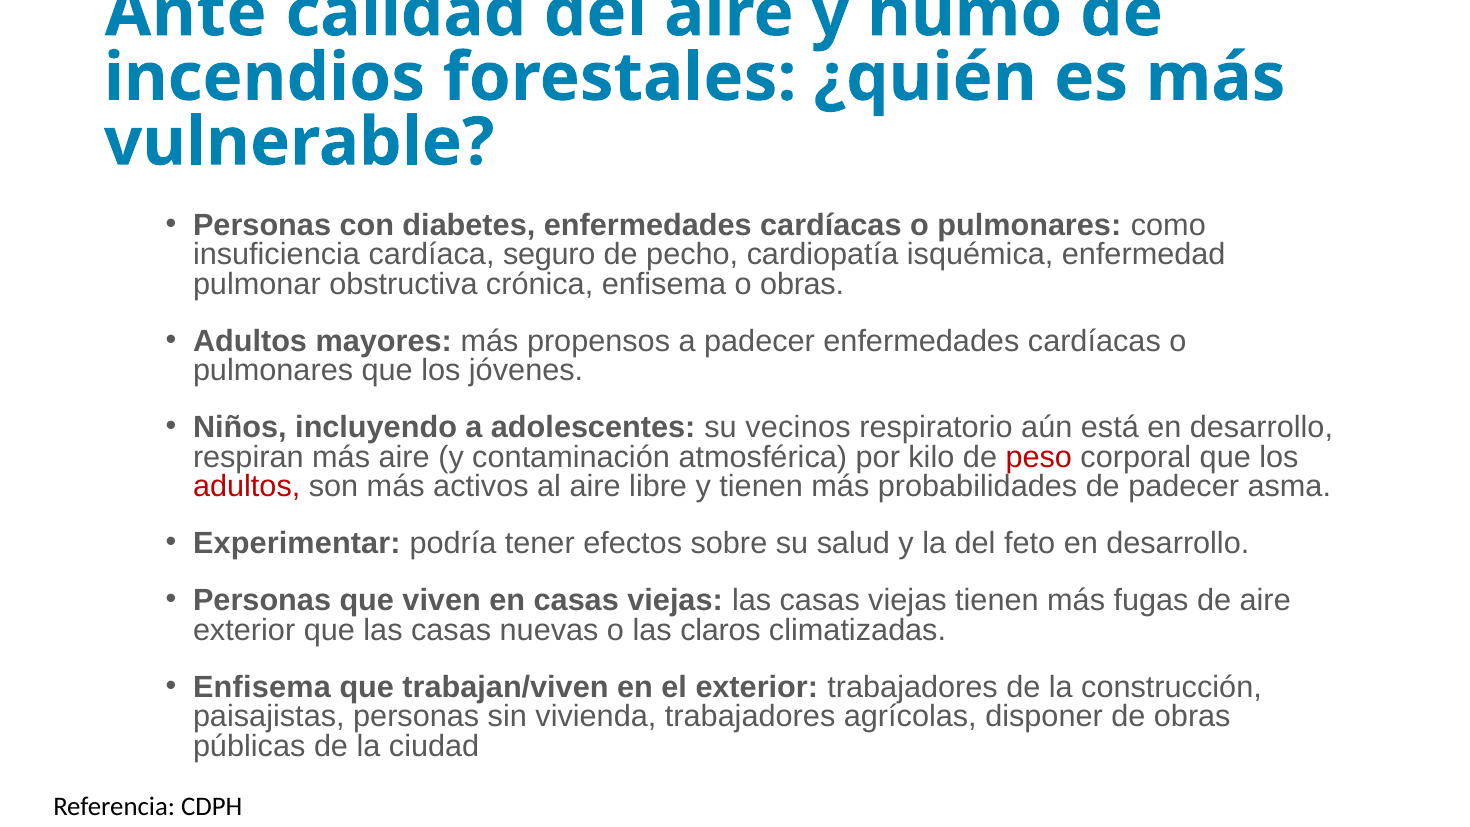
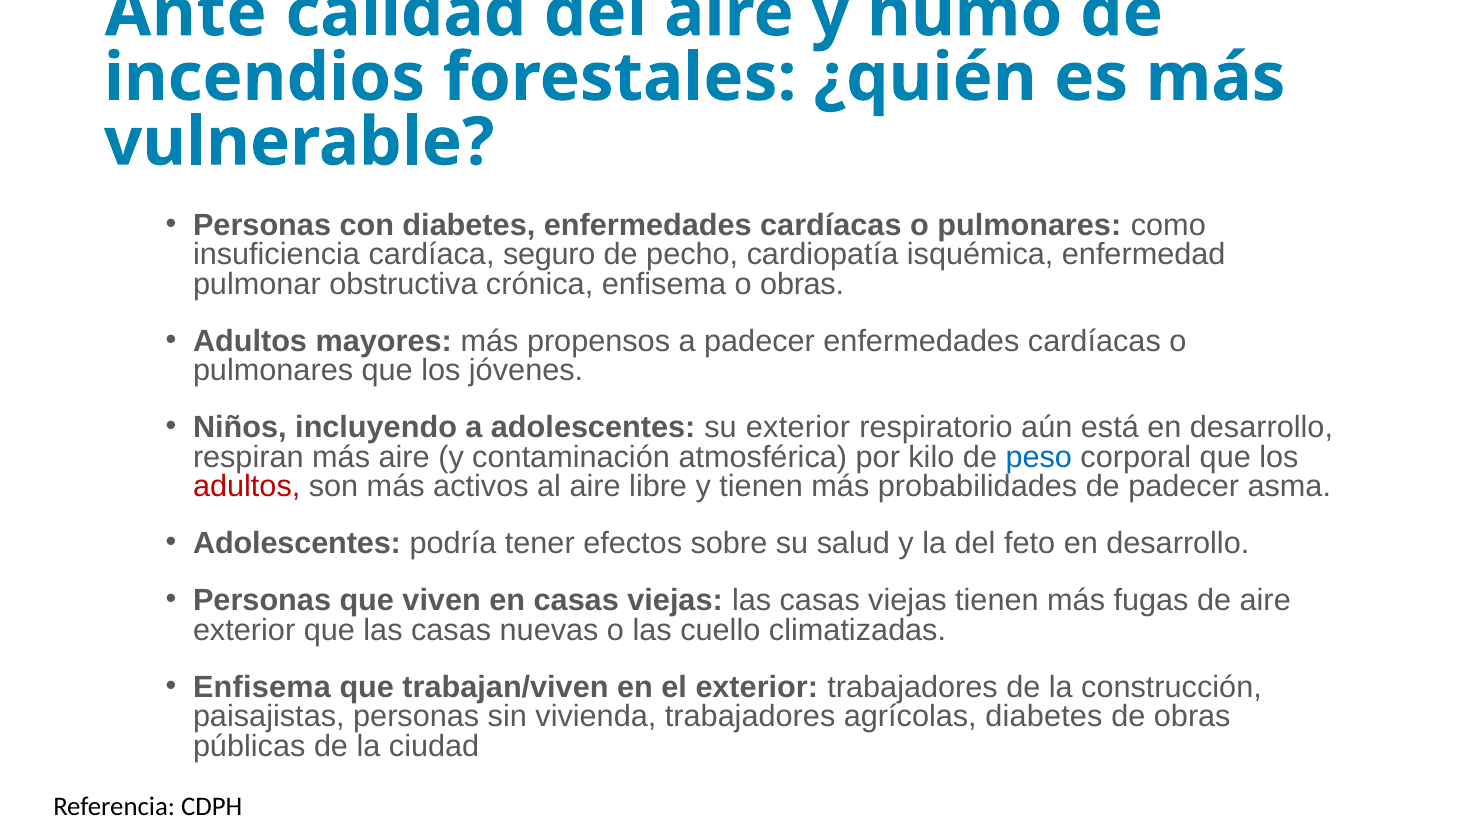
su vecinos: vecinos -> exterior (798, 428)
peso colour: red -> blue (1039, 457)
Experimentar: Experimentar -> Adolescentes (297, 544)
claros: claros -> cuello (720, 630)
agrícolas disponer: disponer -> diabetes (1044, 716)
